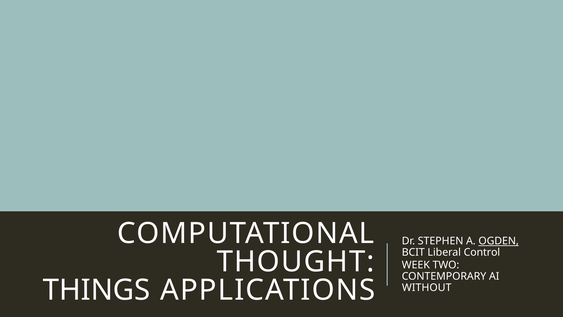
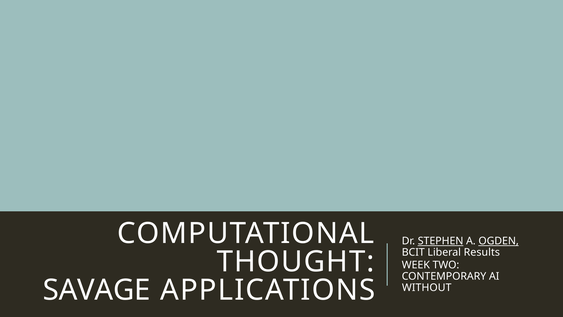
STEPHEN underline: none -> present (441, 241)
Control: Control -> Results (482, 252)
THINGS: THINGS -> SAVAGE (97, 290)
